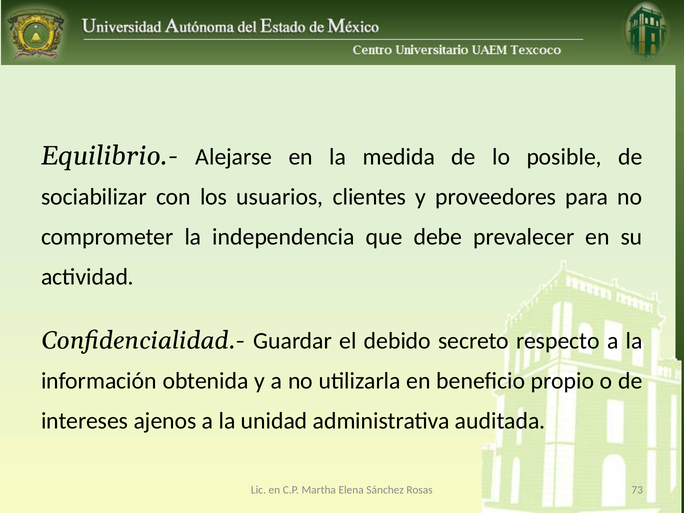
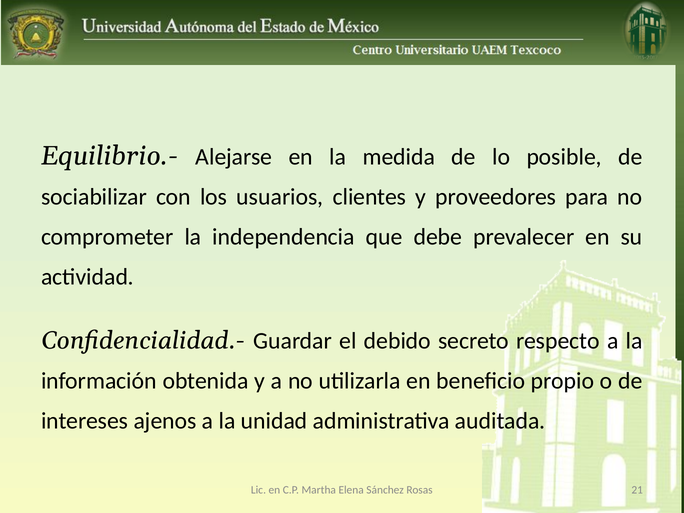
73: 73 -> 21 (637, 490)
